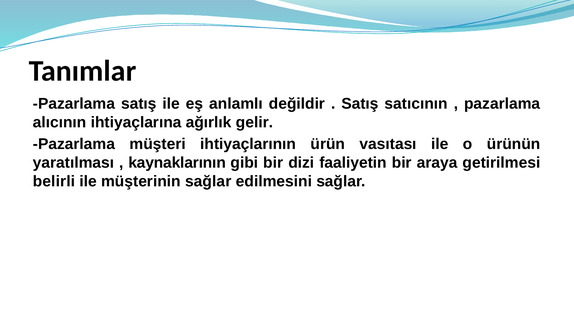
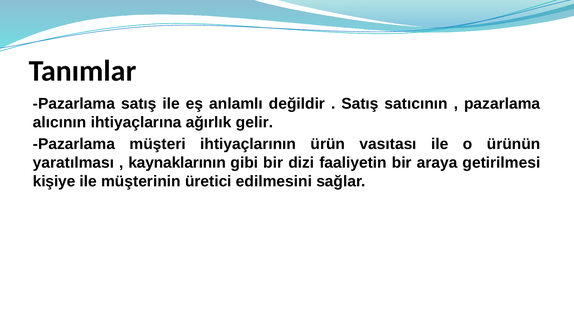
belirli: belirli -> kişiye (54, 181)
müşterinin sağlar: sağlar -> üretici (208, 181)
